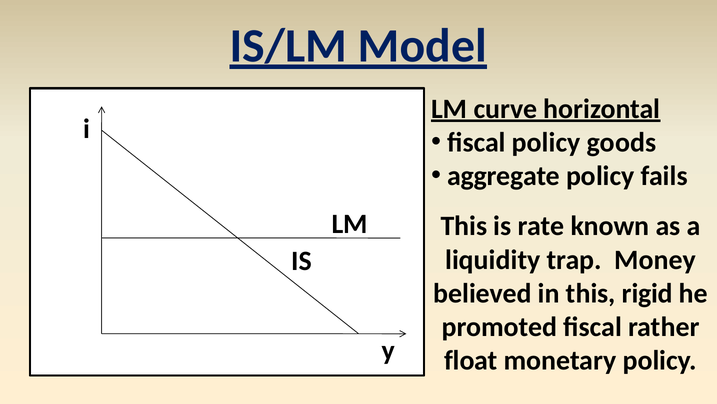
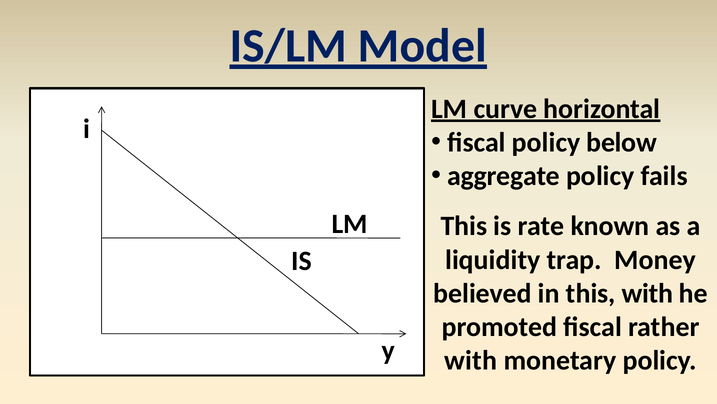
goods: goods -> below (622, 142)
this rigid: rigid -> with (647, 293)
float: float -> with (471, 360)
